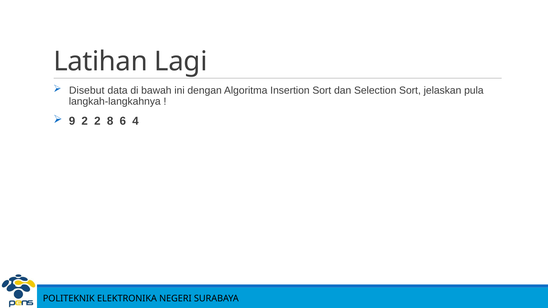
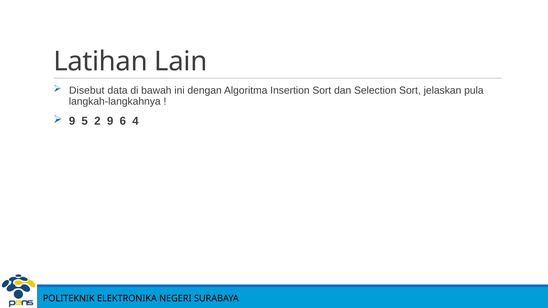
Lagi: Lagi -> Lain (181, 61)
9 2: 2 -> 5 (85, 121)
2 8: 8 -> 9 (110, 121)
